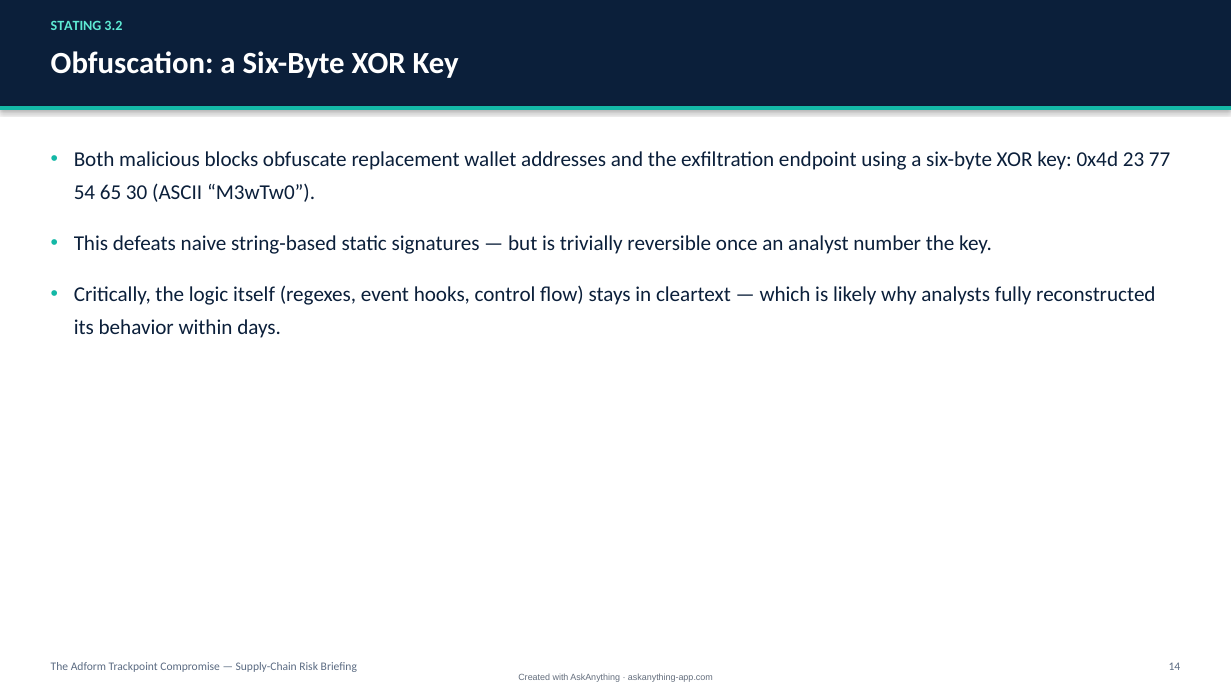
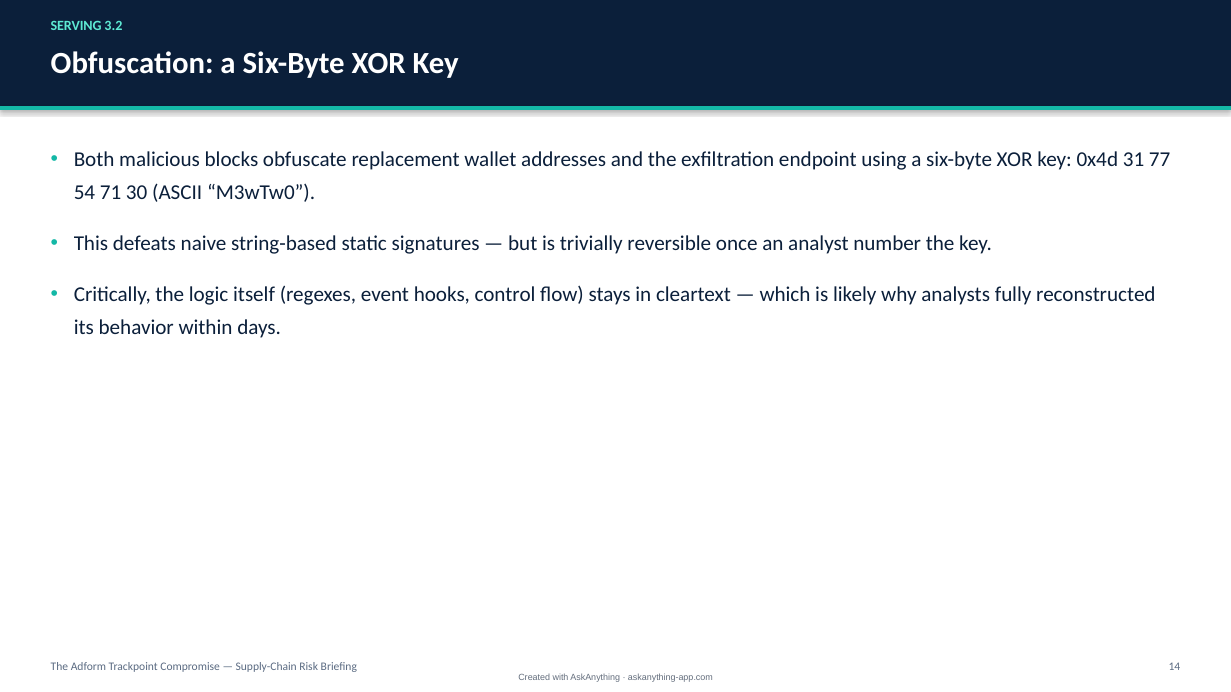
STATING: STATING -> SERVING (76, 26)
23: 23 -> 31 (1134, 160)
65: 65 -> 71 (111, 193)
